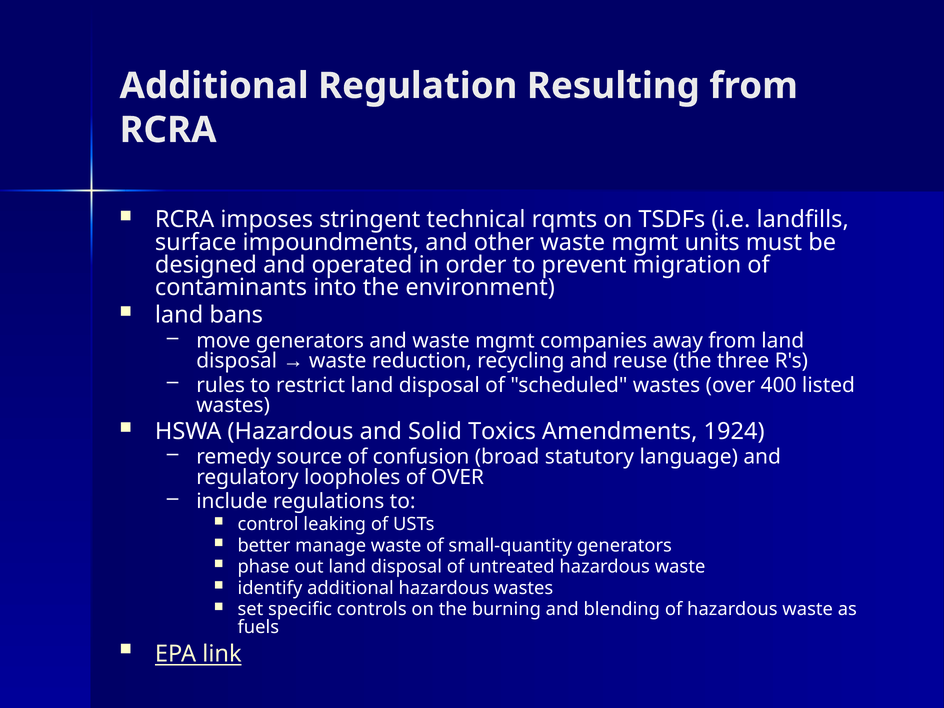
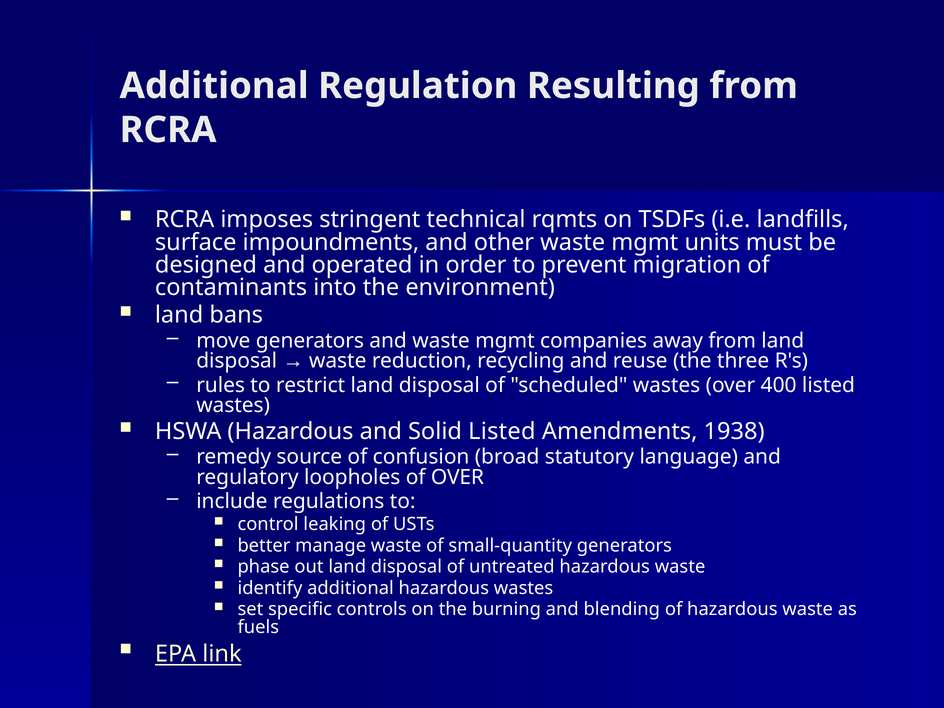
Solid Toxics: Toxics -> Listed (502, 431)
1924: 1924 -> 1938 (734, 431)
